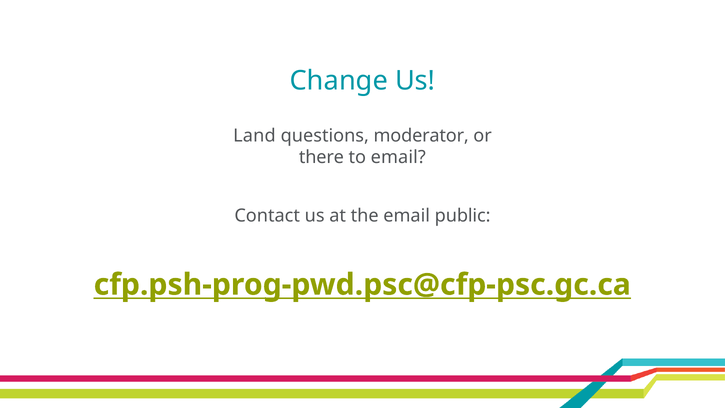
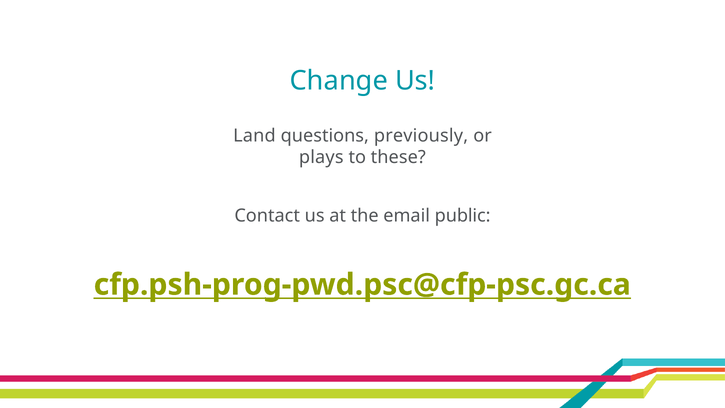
moderator: moderator -> previously (421, 135)
there: there -> plays (321, 157)
to email: email -> these (398, 157)
